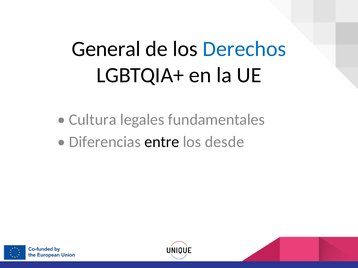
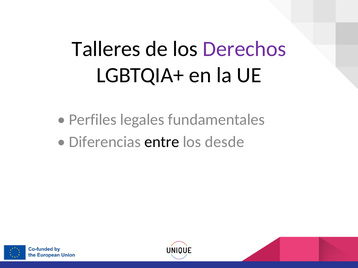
General: General -> Talleres (106, 49)
Derechos colour: blue -> purple (244, 49)
Cultura: Cultura -> Perfiles (93, 120)
